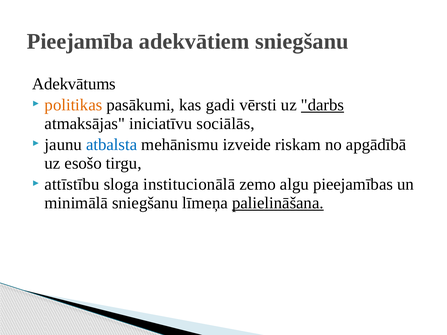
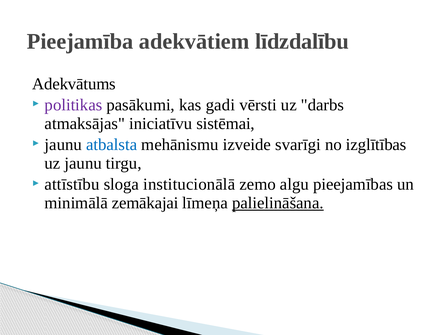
adekvātiem sniegšanu: sniegšanu -> līdzdalību (302, 41)
politikas colour: orange -> purple (73, 105)
darbs underline: present -> none (322, 105)
sociālās: sociālās -> sistēmai (226, 124)
riskam: riskam -> svarīgi (298, 145)
apgādībā: apgādībā -> izglītības (376, 145)
uz esošo: esošo -> jaunu (83, 163)
minimālā sniegšanu: sniegšanu -> zemākajai (145, 203)
